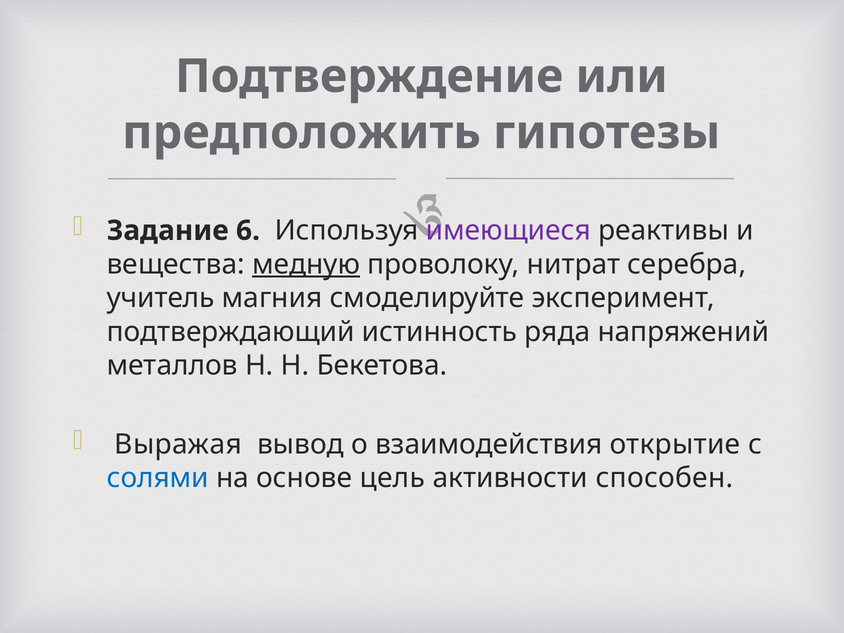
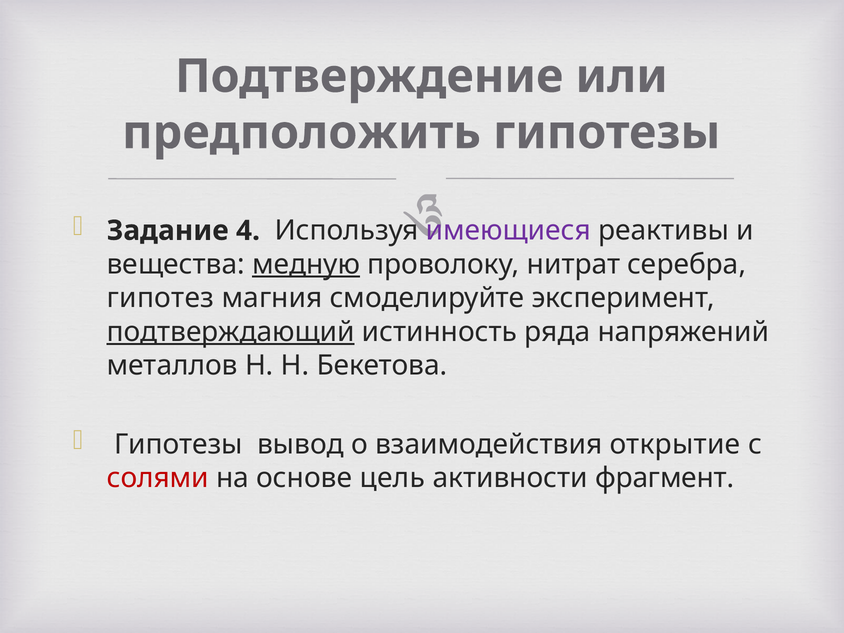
6: 6 -> 4 (248, 231)
учитель: учитель -> гипотез (160, 298)
подтверждающий underline: none -> present (231, 332)
Выражая: Выражая -> Гипотезы (178, 444)
солями colour: blue -> red (158, 478)
способен: способен -> фрагмент (665, 478)
